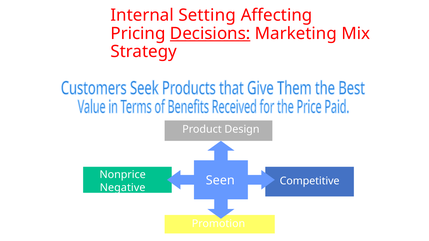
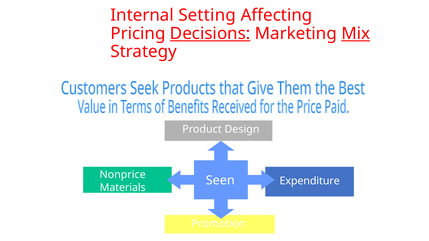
Mix underline: none -> present (356, 33)
Competitive: Competitive -> Expenditure (310, 181)
Negative: Negative -> Materials (123, 188)
